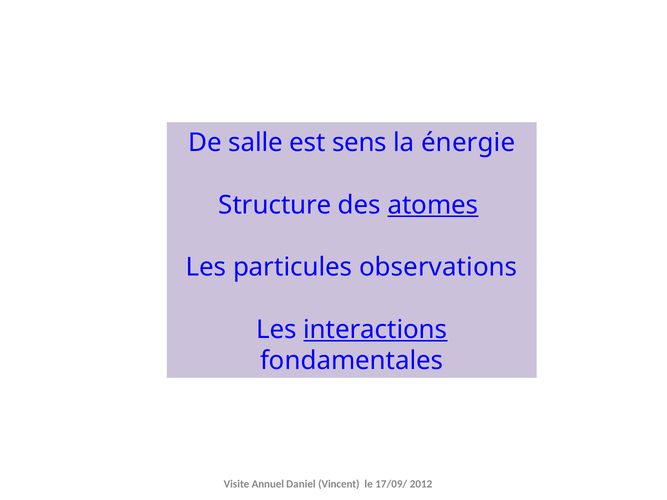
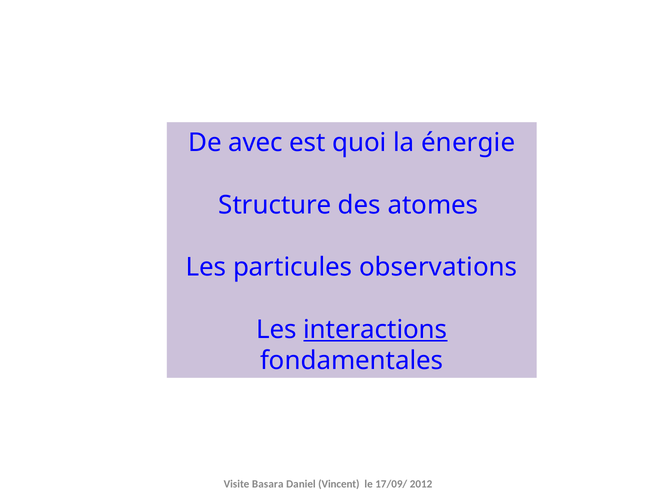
salle: salle -> avec (256, 143)
sens: sens -> quoi (359, 143)
atomes underline: present -> none (433, 205)
Annuel: Annuel -> Basara (268, 484)
